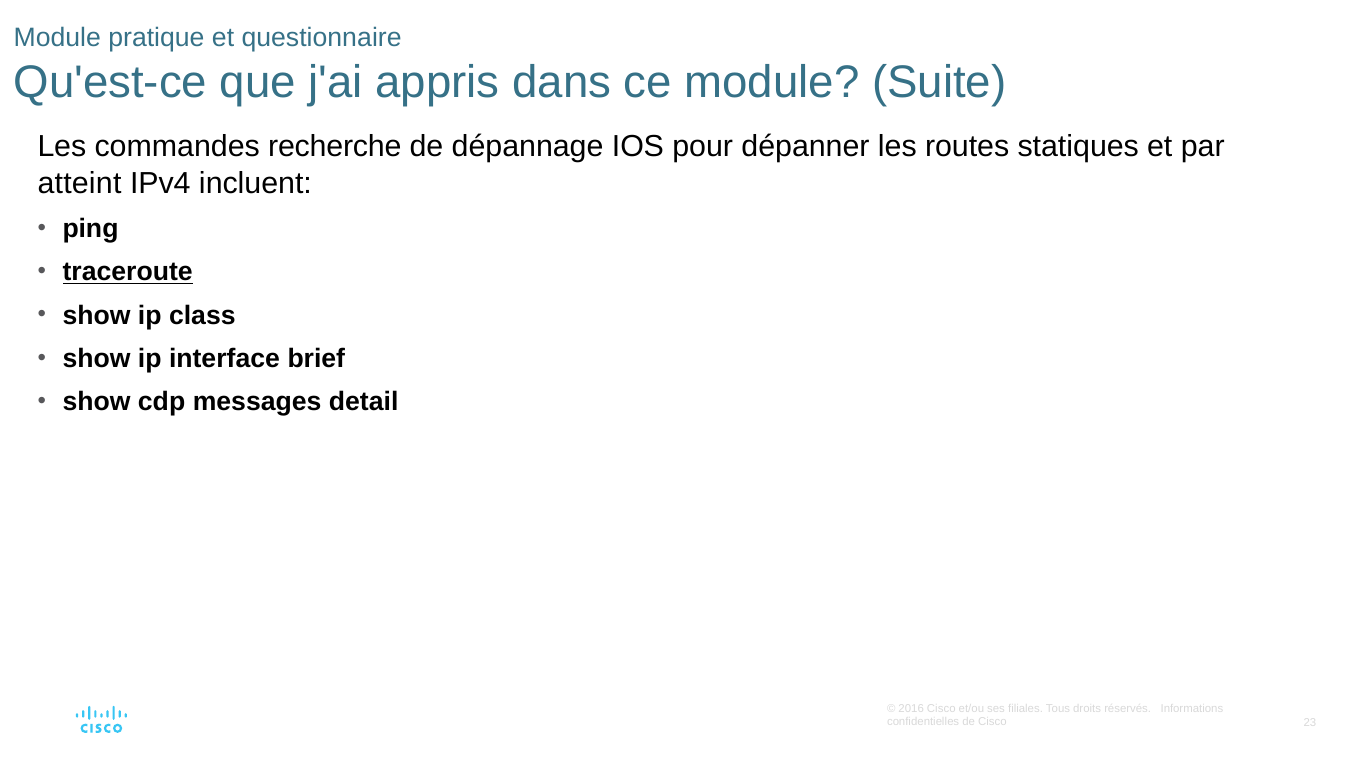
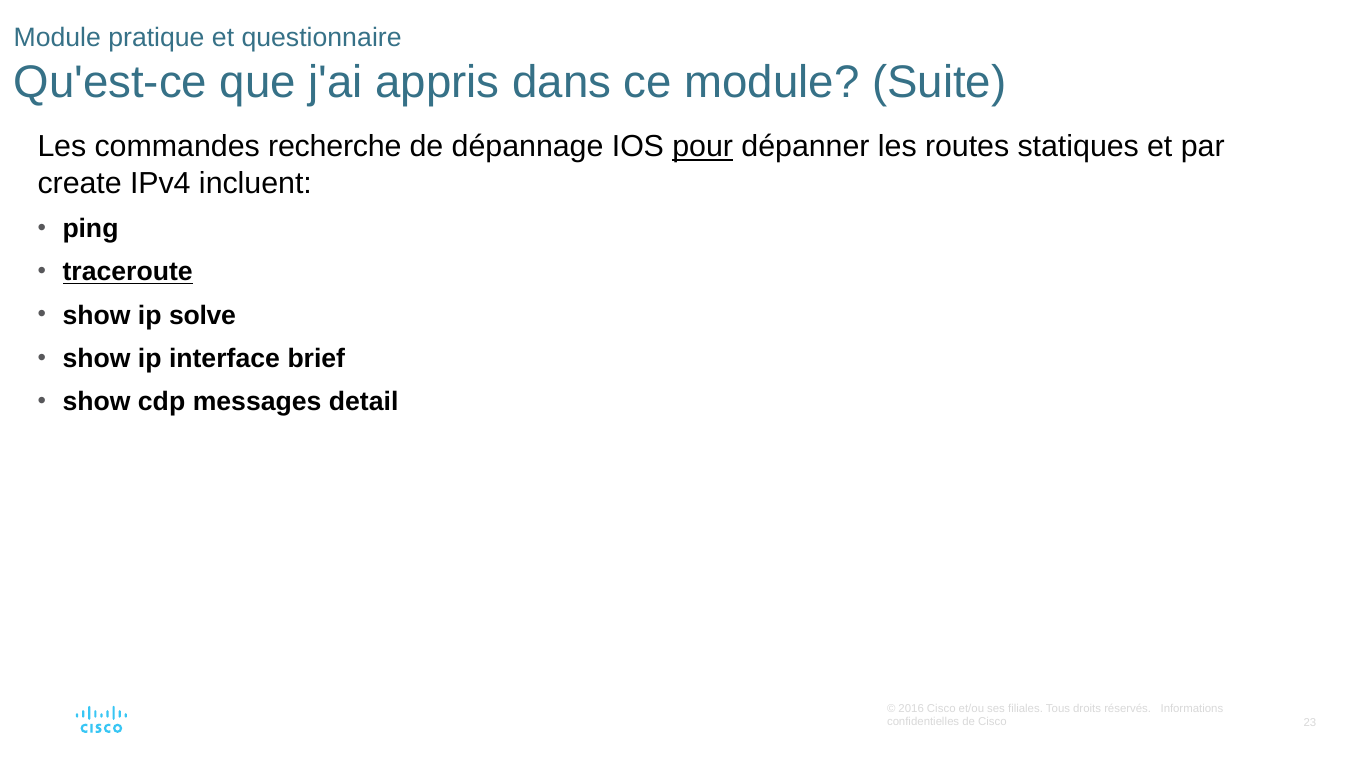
pour underline: none -> present (703, 147)
atteint: atteint -> create (80, 183)
class: class -> solve (202, 315)
